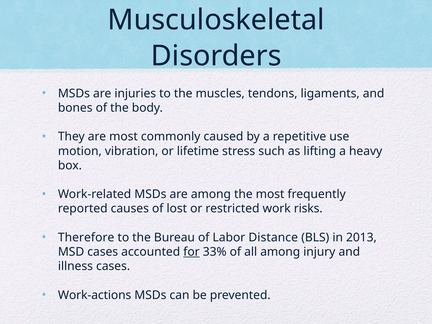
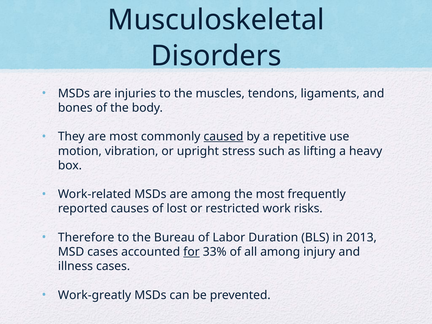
caused underline: none -> present (223, 137)
lifetime: lifetime -> upright (198, 151)
Distance: Distance -> Duration (273, 237)
Work-actions: Work-actions -> Work-greatly (95, 295)
